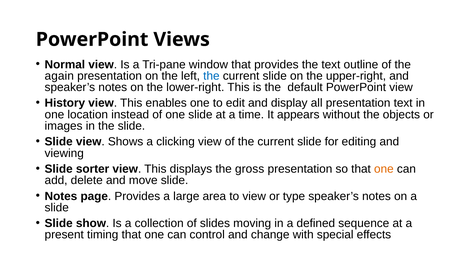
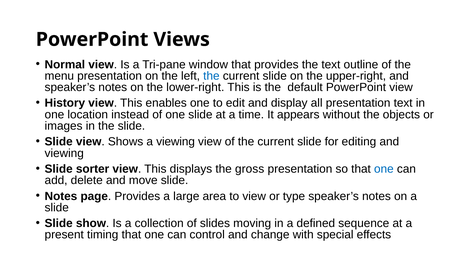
again: again -> menu (59, 76)
a clicking: clicking -> viewing (176, 142)
one colour: orange -> blue (384, 169)
